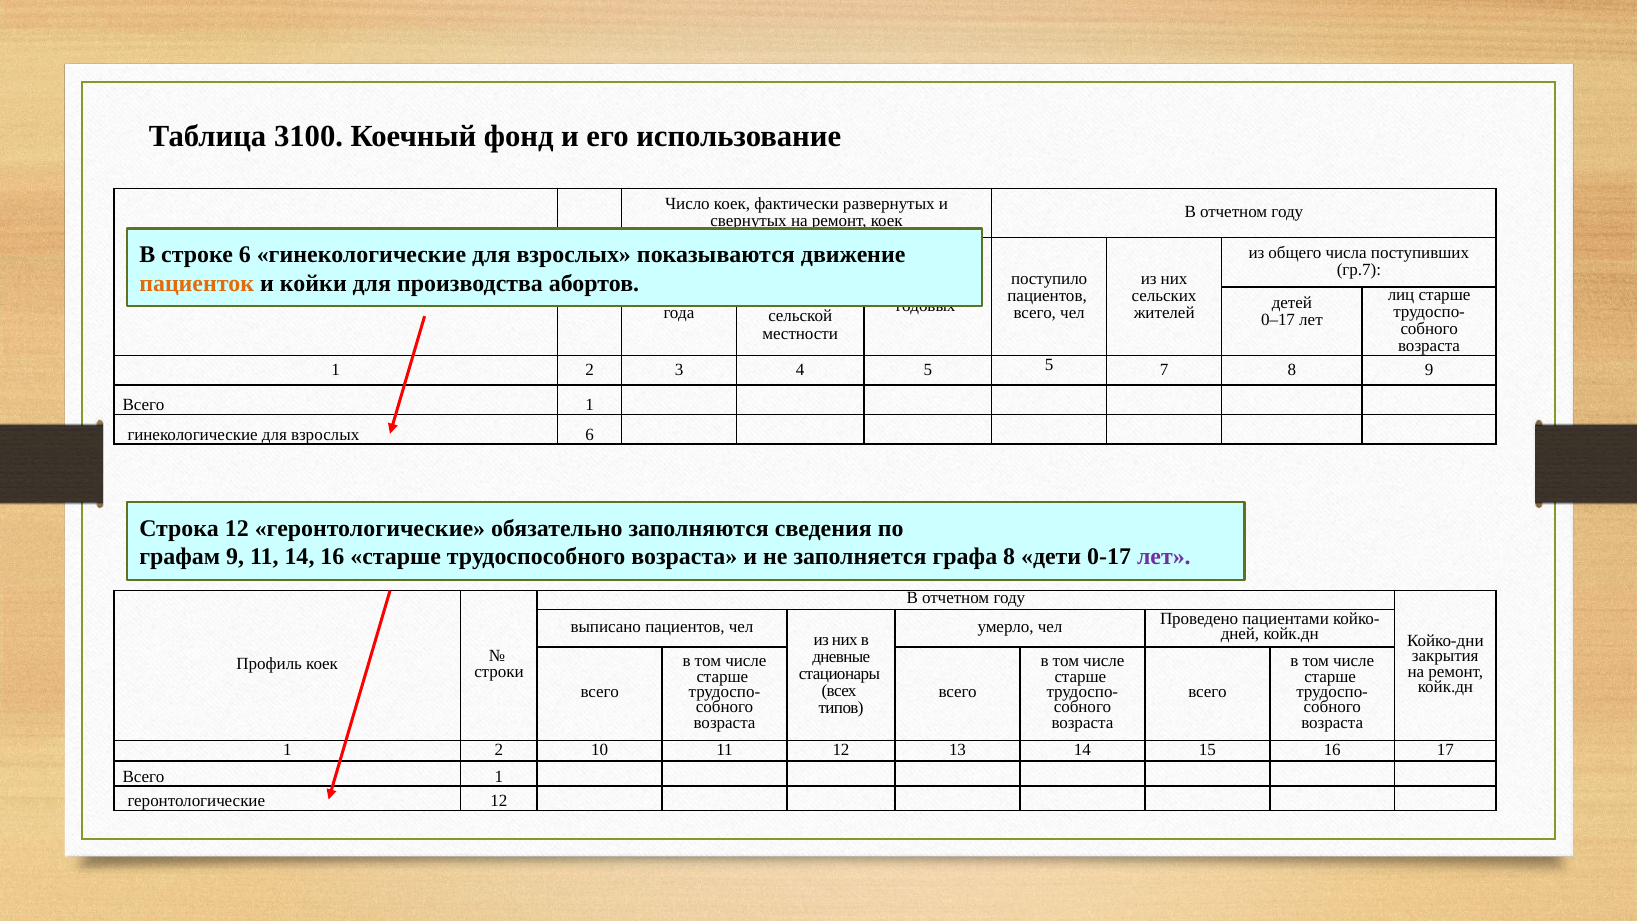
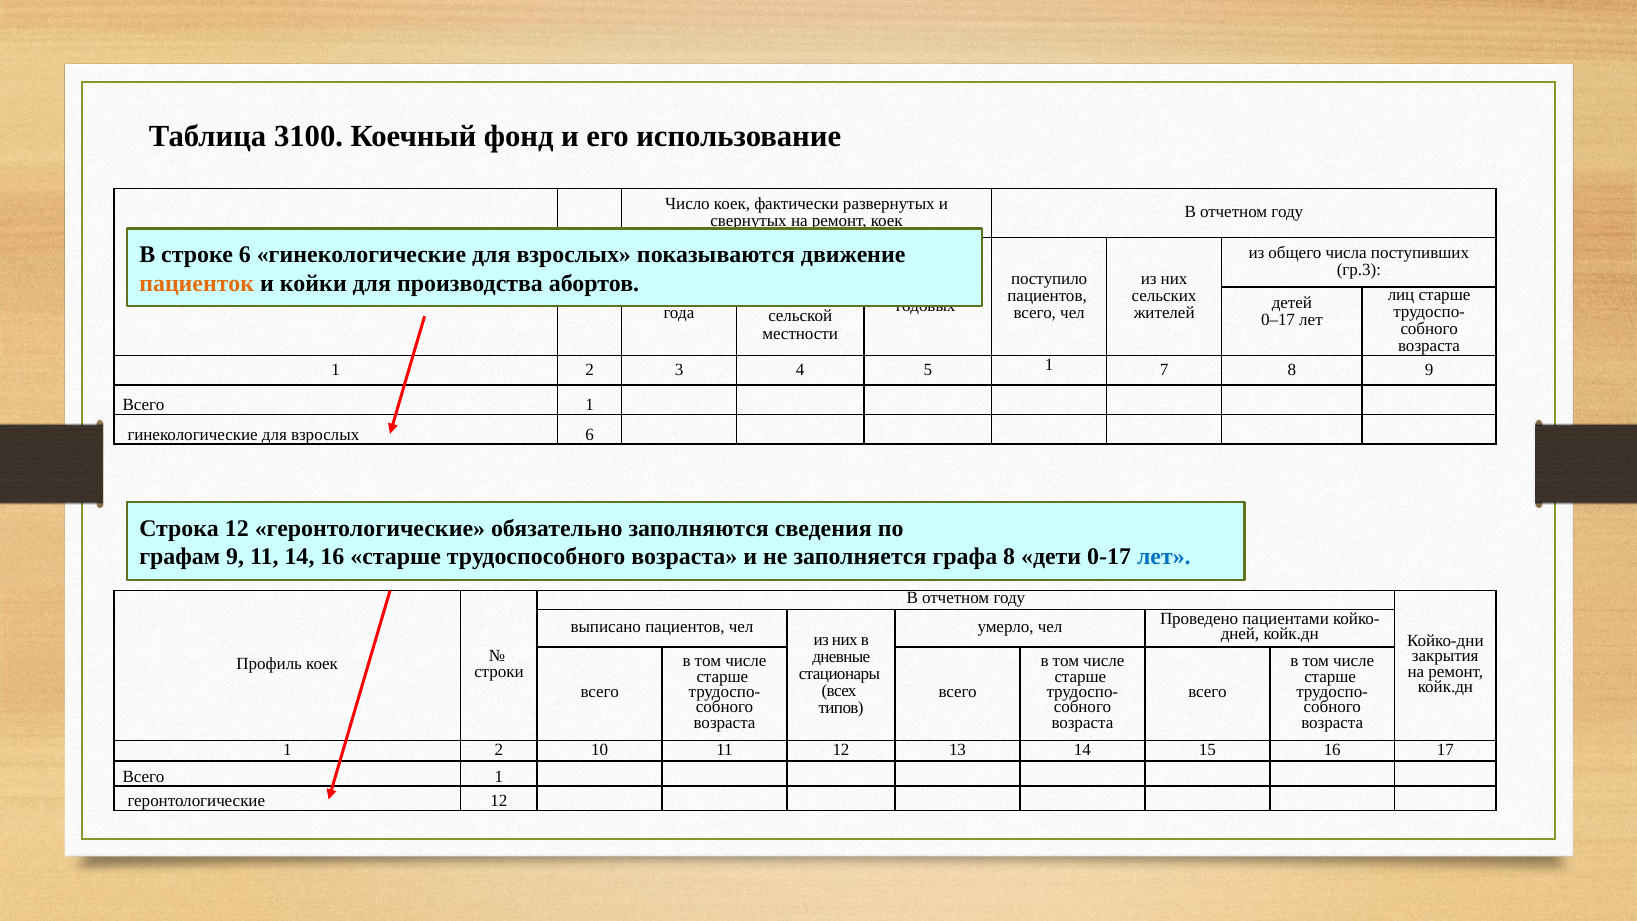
гр.7: гр.7 -> гр.3 (1359, 270)
5 5: 5 -> 1 (1049, 365)
лет colour: purple -> blue (1164, 557)
